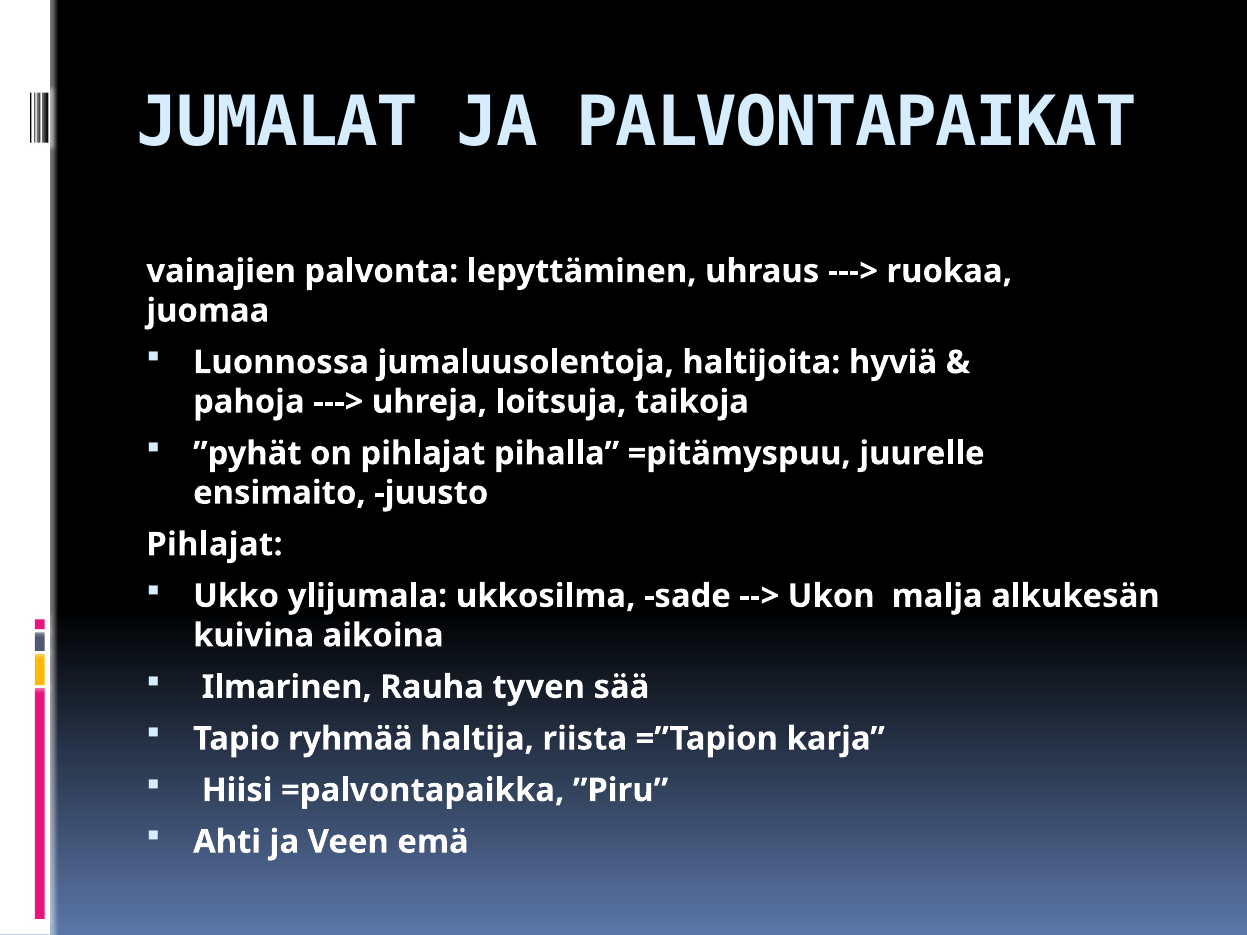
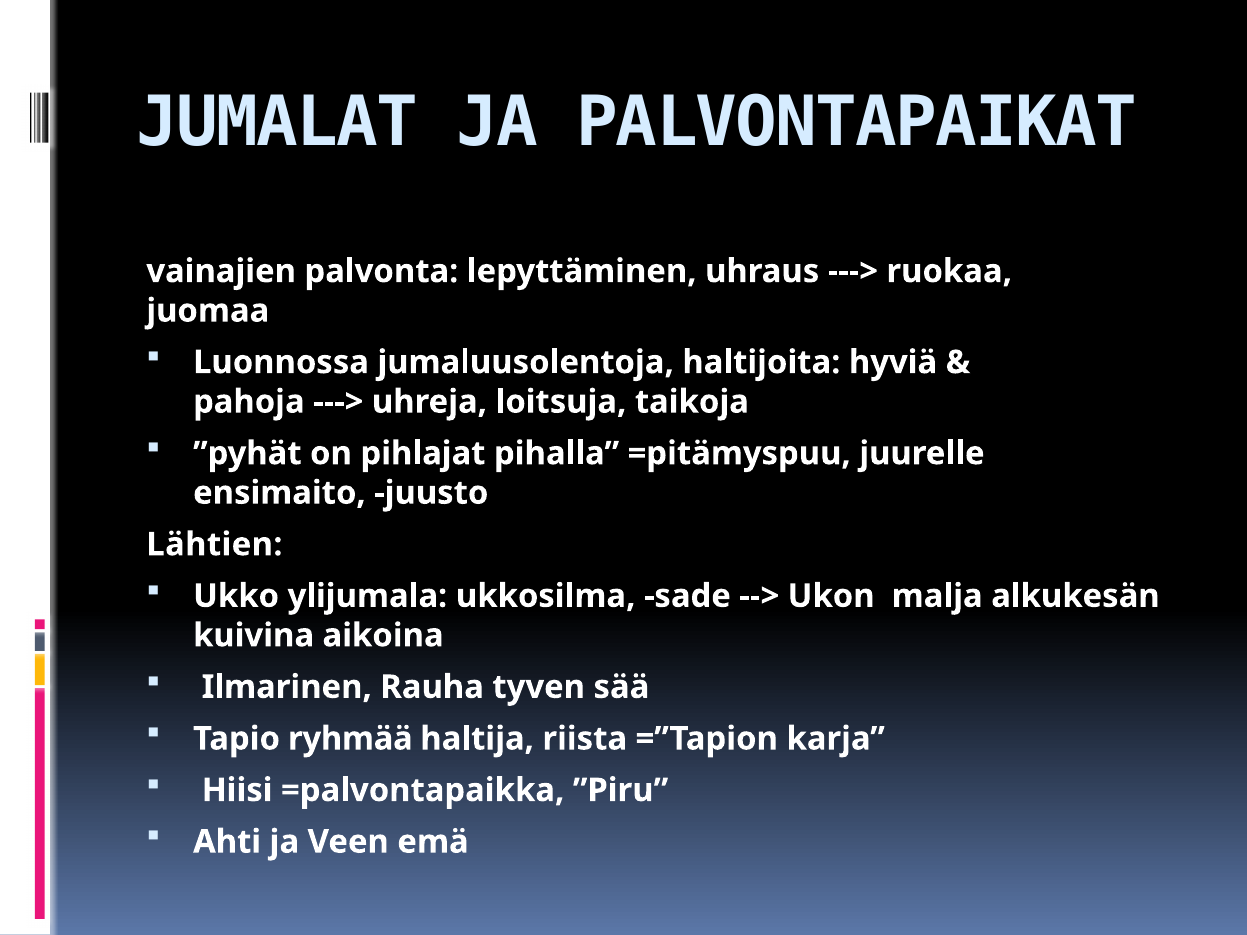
Pihlajat: Pihlajat -> Lähtien (214, 545)
